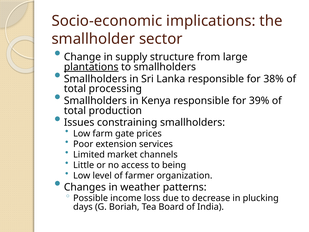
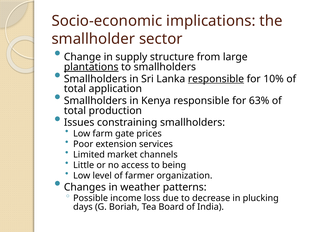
responsible underline: none -> present (216, 79)
38%: 38% -> 10% (274, 79)
processing: processing -> application (115, 89)
39%: 39% -> 63% (259, 101)
